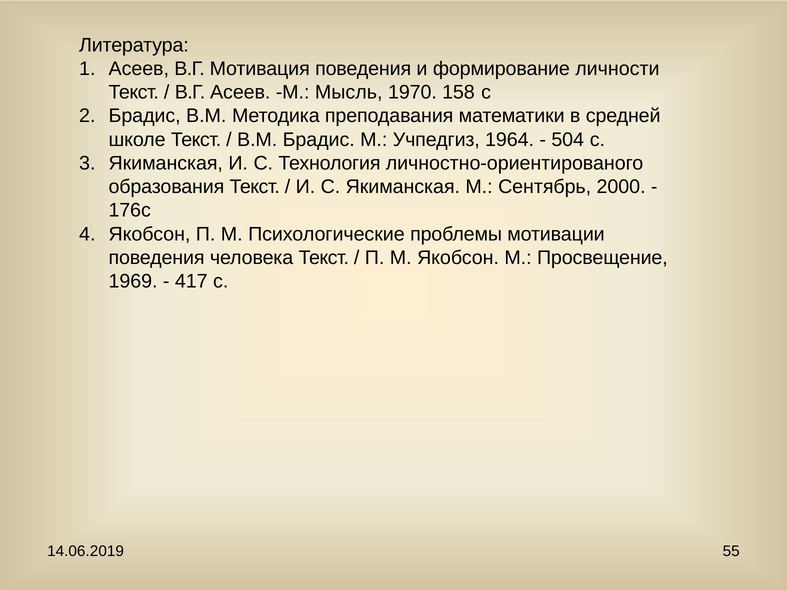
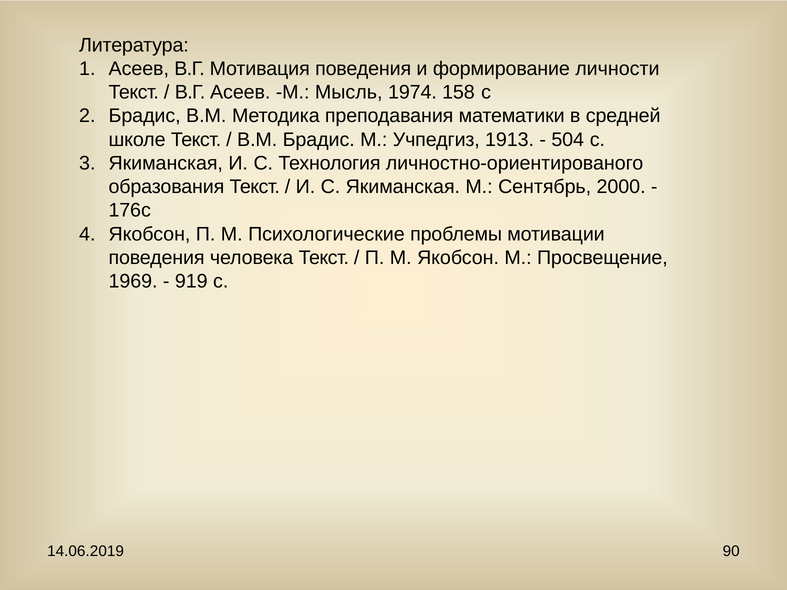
1970: 1970 -> 1974 (412, 92)
1964: 1964 -> 1913 (510, 140)
417: 417 -> 919 (191, 281)
55: 55 -> 90 (731, 551)
